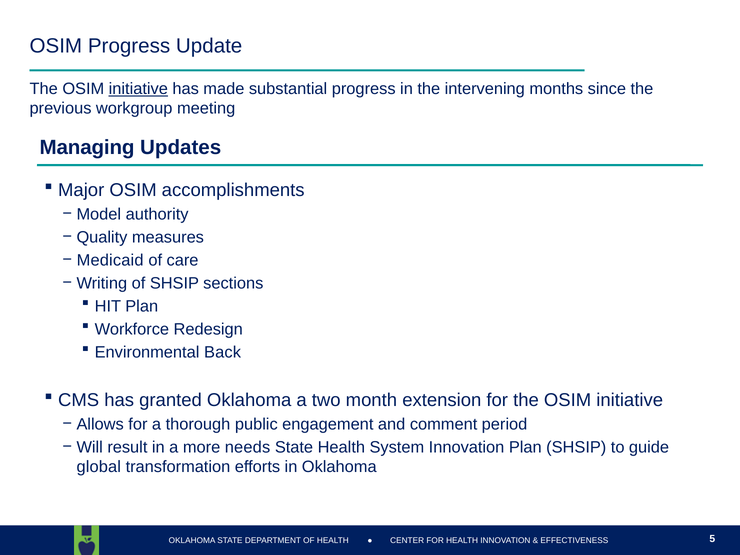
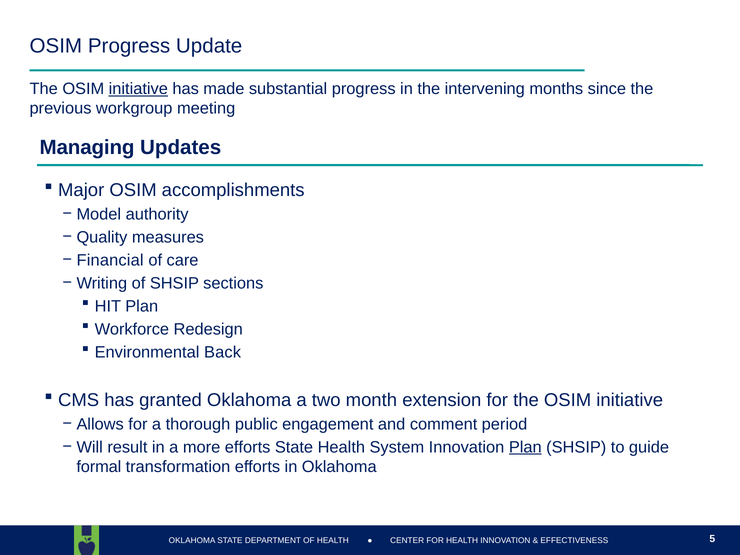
Medicaid: Medicaid -> Financial (110, 260)
more needs: needs -> efforts (248, 447)
Plan underline: none -> present (525, 447)
global: global -> formal (99, 467)
